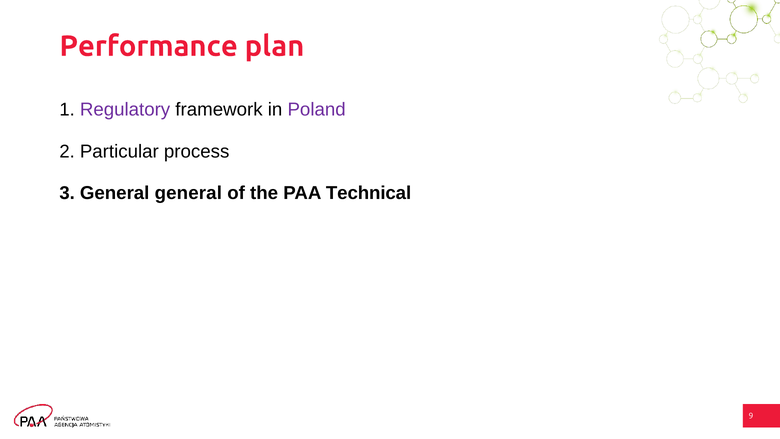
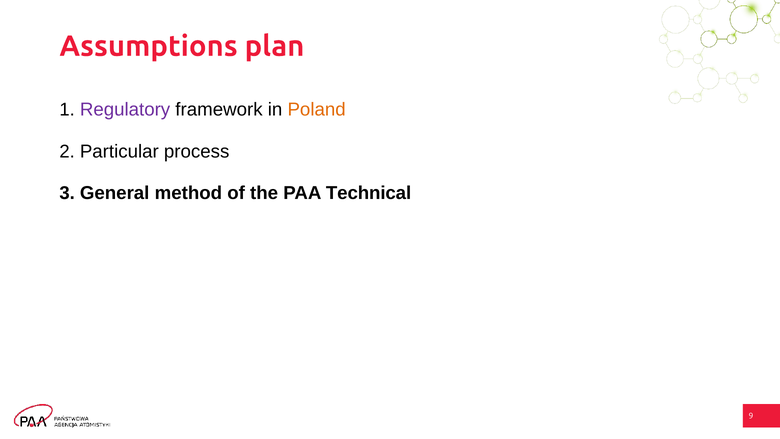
Performance: Performance -> Assumptions (149, 46)
Poland colour: purple -> orange (317, 110)
General general: general -> method (188, 193)
